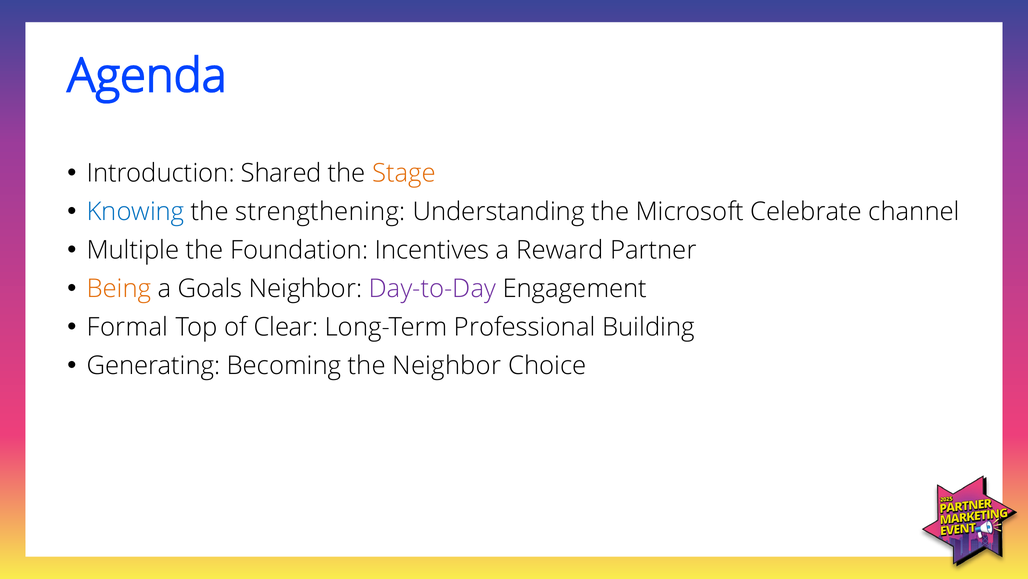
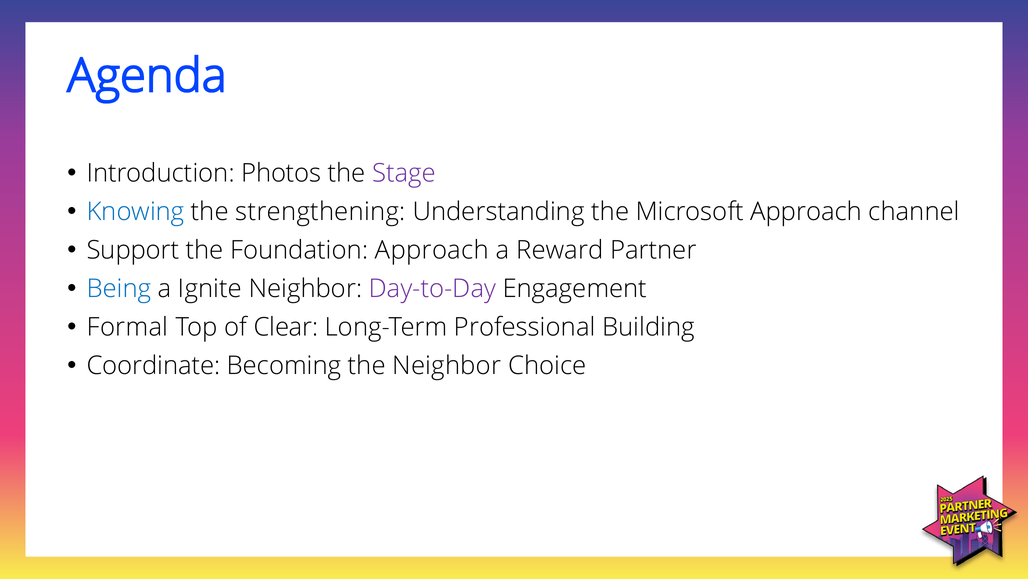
Shared: Shared -> Photos (281, 173)
Stage colour: orange -> purple (404, 173)
Microsoft Celebrate: Celebrate -> Approach (806, 212)
Multiple: Multiple -> Support (133, 250)
Foundation Incentives: Incentives -> Approach (432, 250)
Being colour: orange -> blue (119, 289)
Goals: Goals -> Ignite (210, 289)
Generating: Generating -> Coordinate (153, 365)
